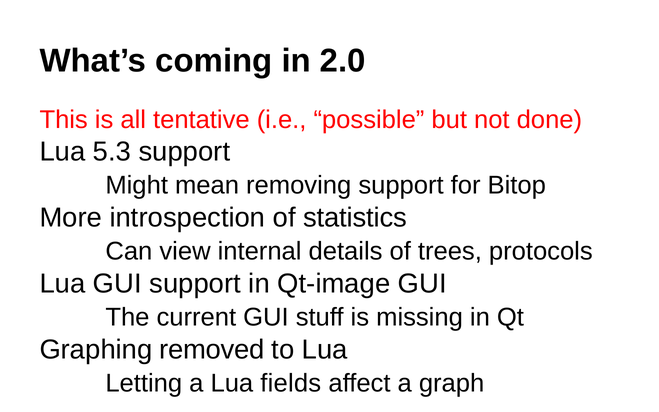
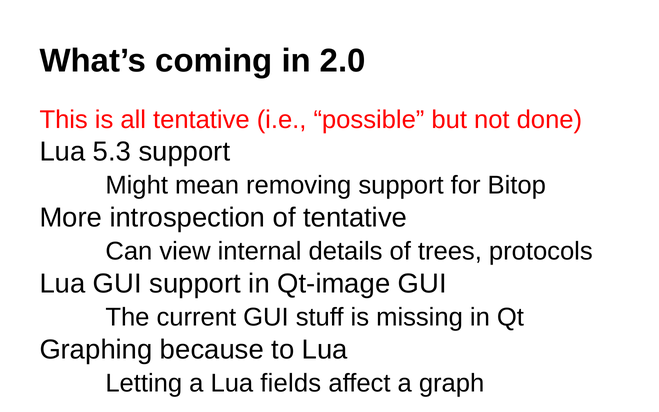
of statistics: statistics -> tentative (355, 218)
removed: removed -> because (212, 350)
